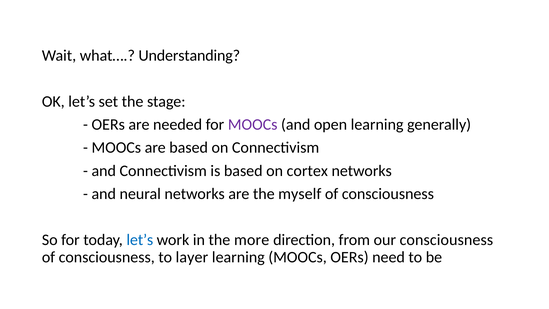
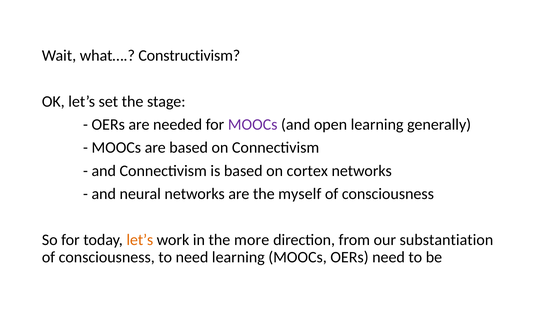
Understanding: Understanding -> Constructivism (189, 56)
let’s colour: blue -> orange (140, 240)
our consciousness: consciousness -> substantiation (446, 240)
to layer: layer -> need (192, 257)
